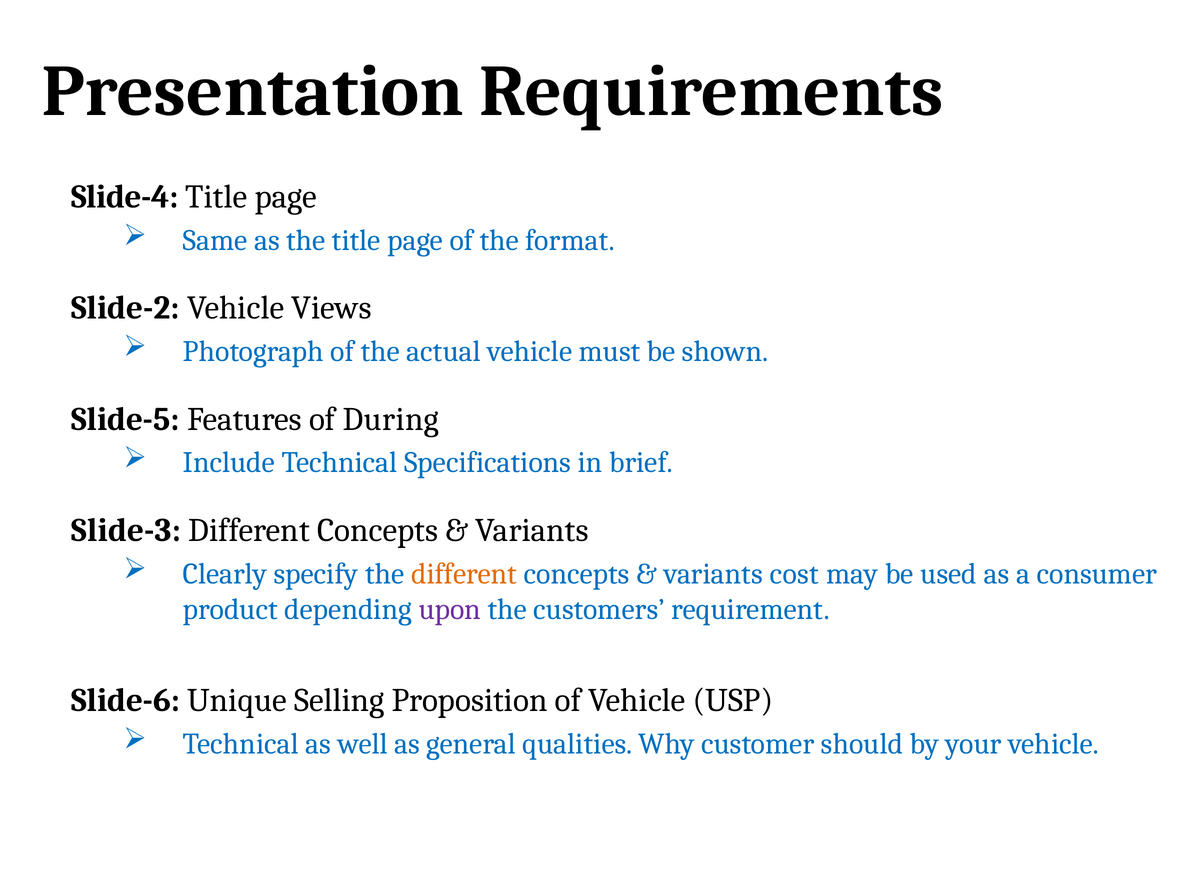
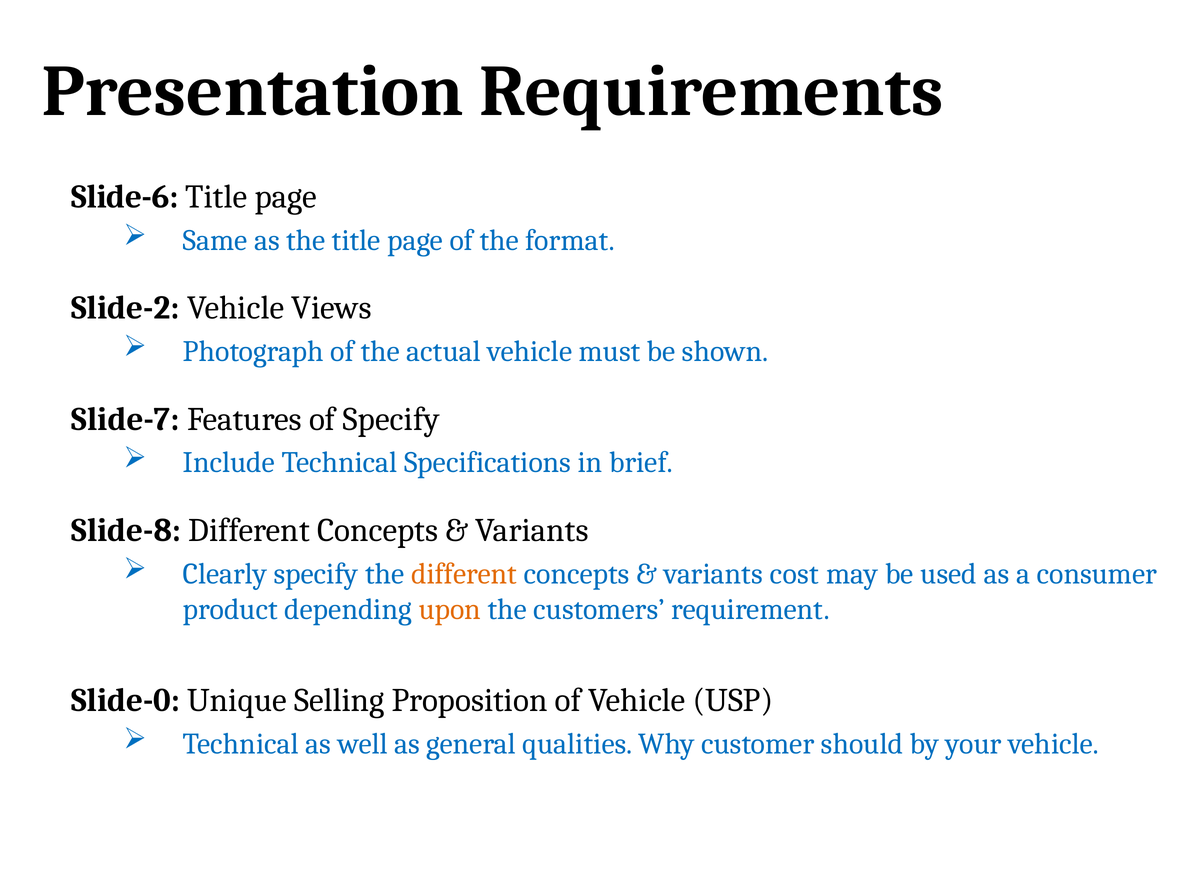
Slide-4: Slide-4 -> Slide-6 (125, 197)
Slide-5: Slide-5 -> Slide-7 (125, 419)
of During: During -> Specify (391, 419)
Slide-3: Slide-3 -> Slide-8 (126, 530)
upon colour: purple -> orange (450, 609)
Slide-6: Slide-6 -> Slide-0 (126, 700)
